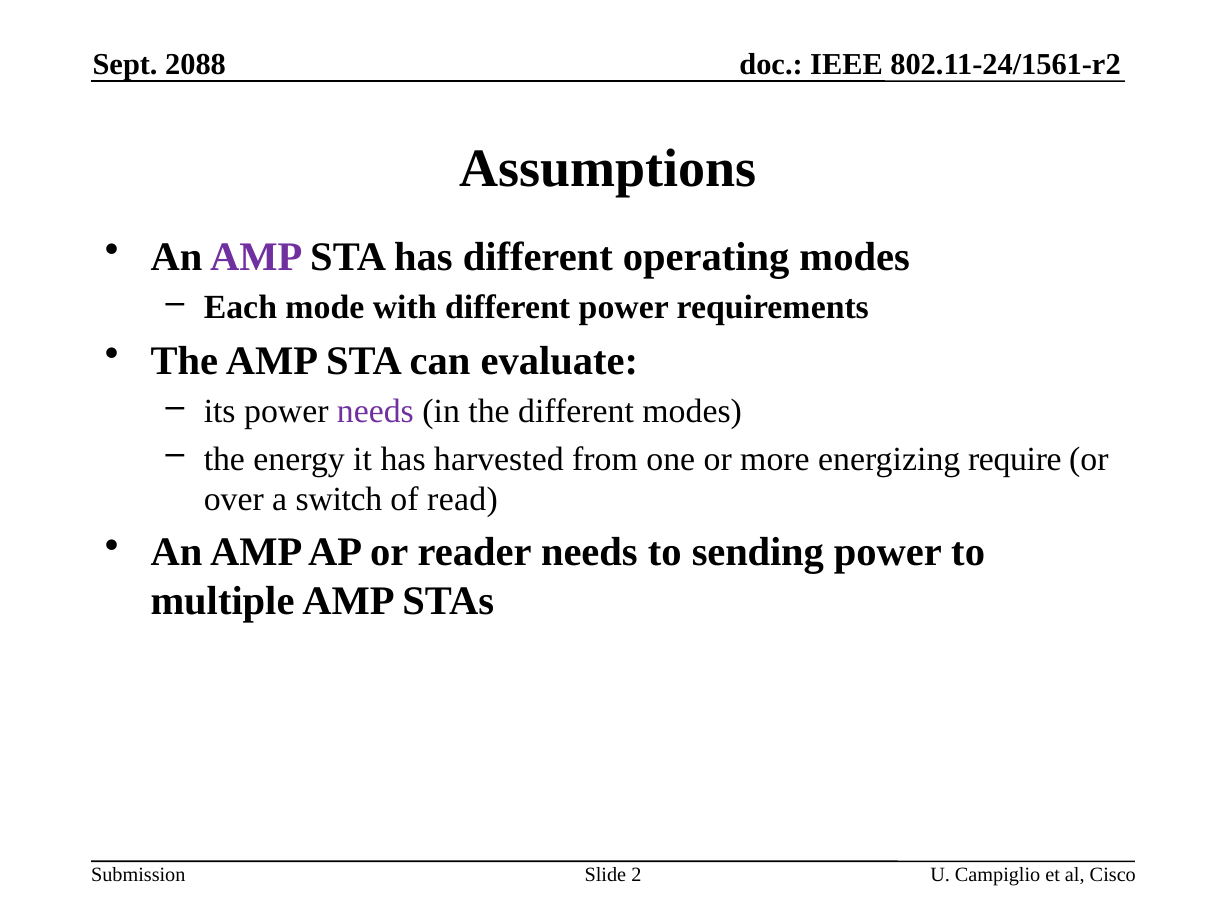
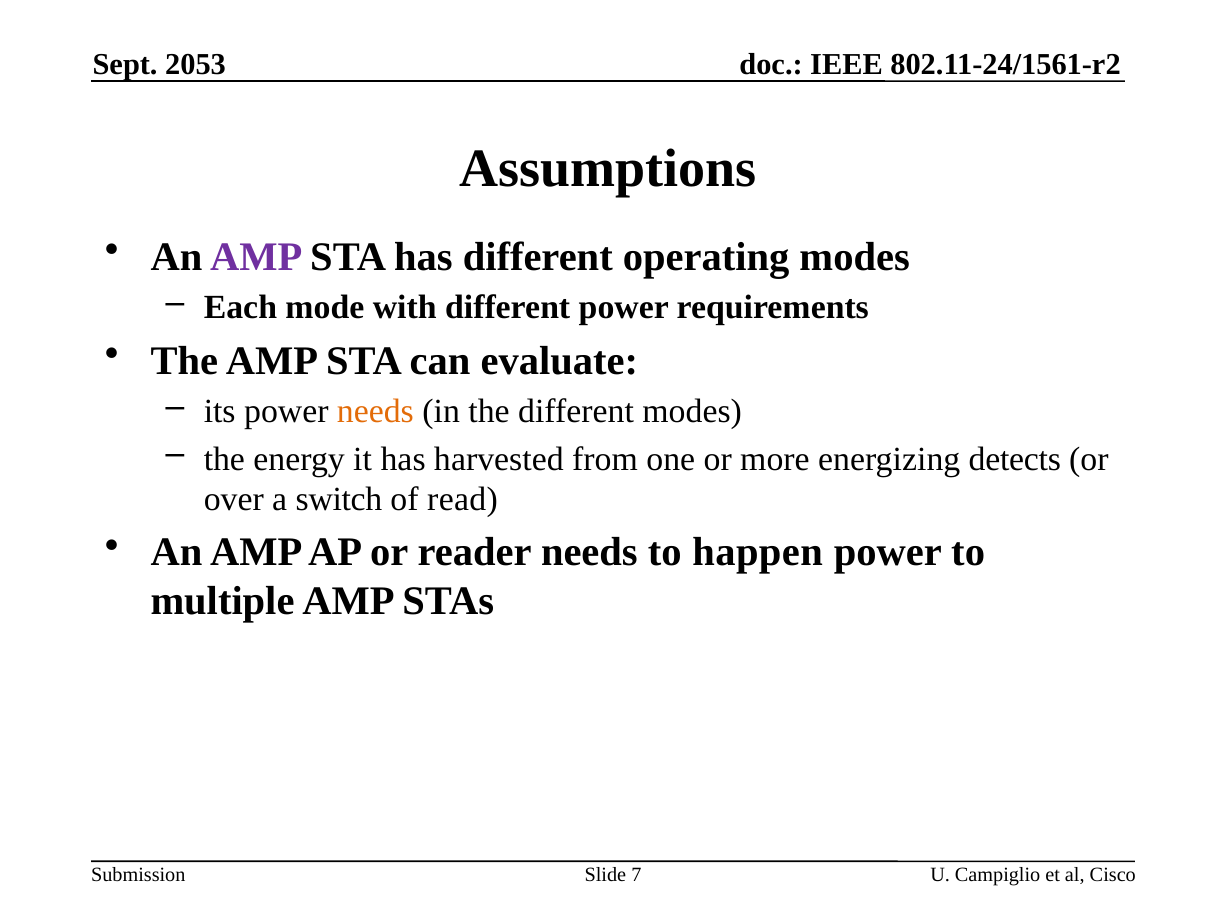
2088: 2088 -> 2053 (196, 65)
needs colour: purple -> orange (375, 412)
require: require -> detects (1015, 459)
sending: sending -> happen (758, 553)
2: 2 -> 7 (636, 875)
